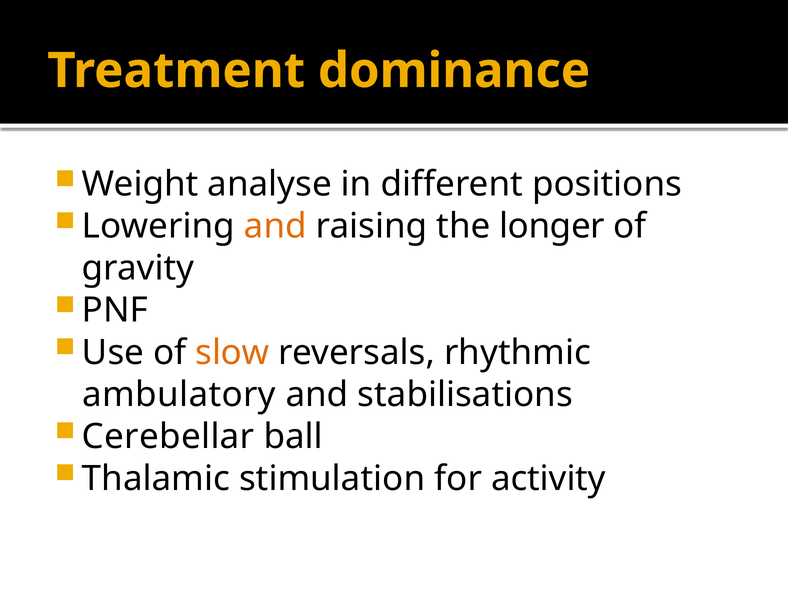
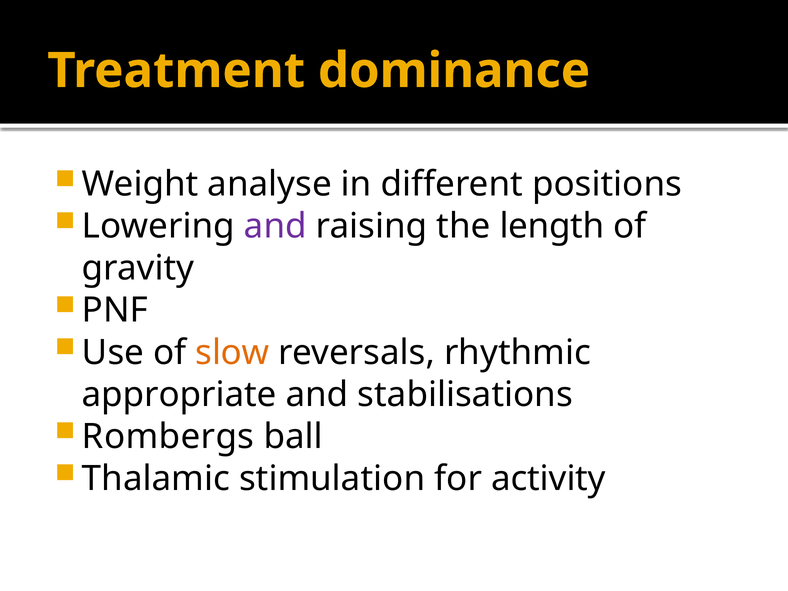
and colour: orange -> purple (275, 226)
longer: longer -> length (552, 226)
ambulatory: ambulatory -> appropriate (179, 395)
Cerebellar: Cerebellar -> Rombergs (168, 437)
